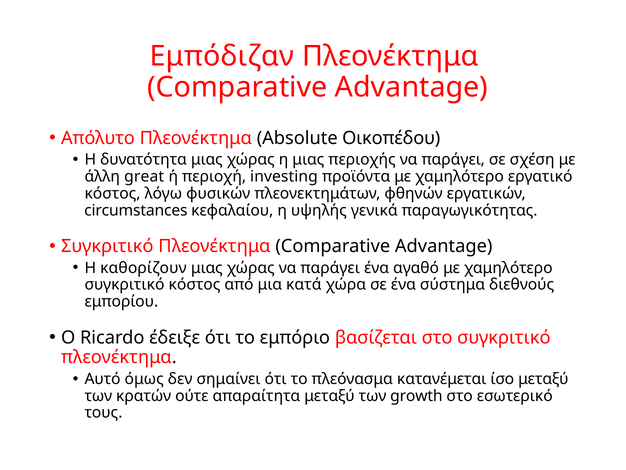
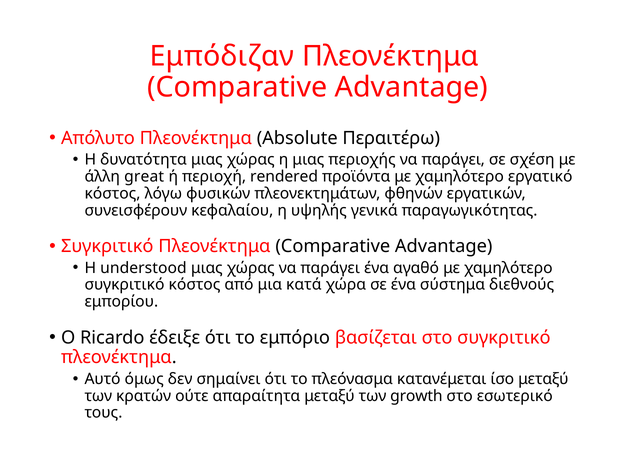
Οικοπέδου: Οικοπέδου -> Περαιτέρω (391, 138)
investing: investing -> rendered (284, 176)
circumstances: circumstances -> συνεισφέρουν (136, 210)
καθορίζουν: καθορίζουν -> understood (143, 268)
